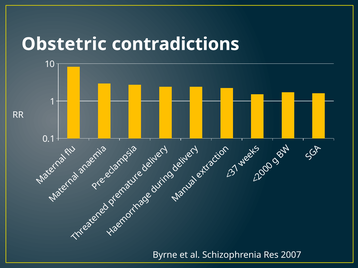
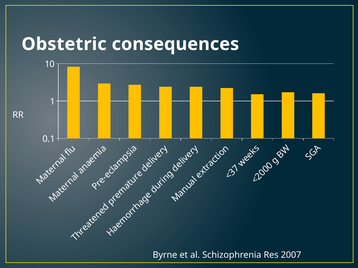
contradictions: contradictions -> consequences (175, 44)
